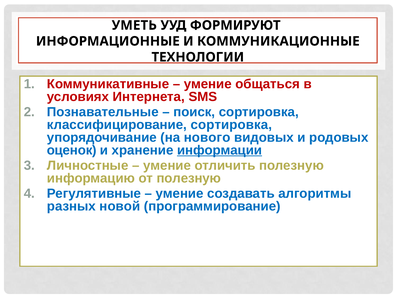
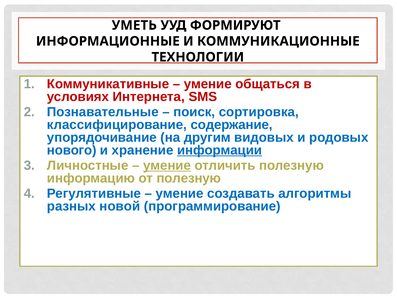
классифицирование сортировка: сортировка -> содержание (232, 125)
нового: нового -> другим (207, 137)
оценок: оценок -> нового (72, 150)
умение underline: none -> present (167, 165)
